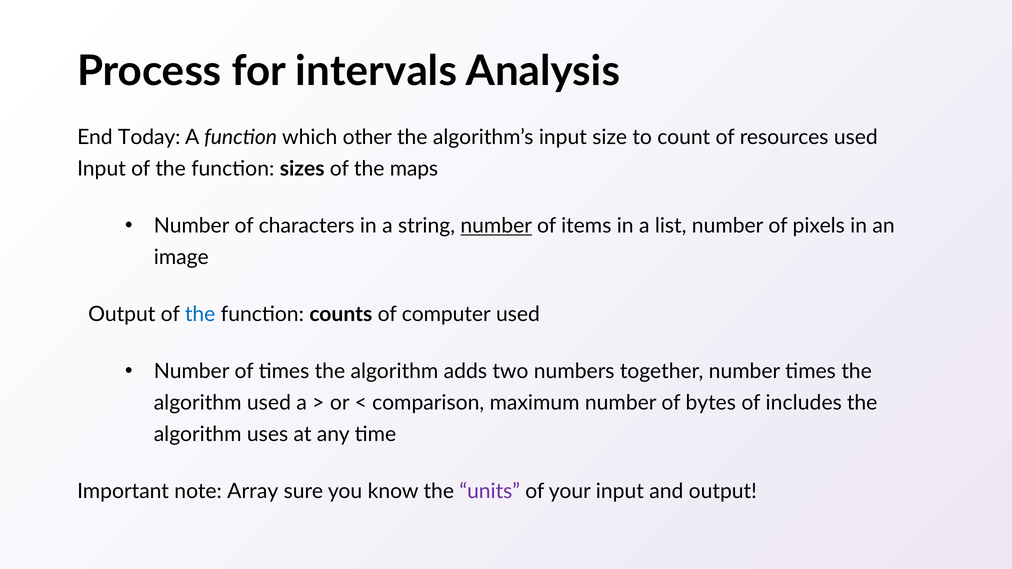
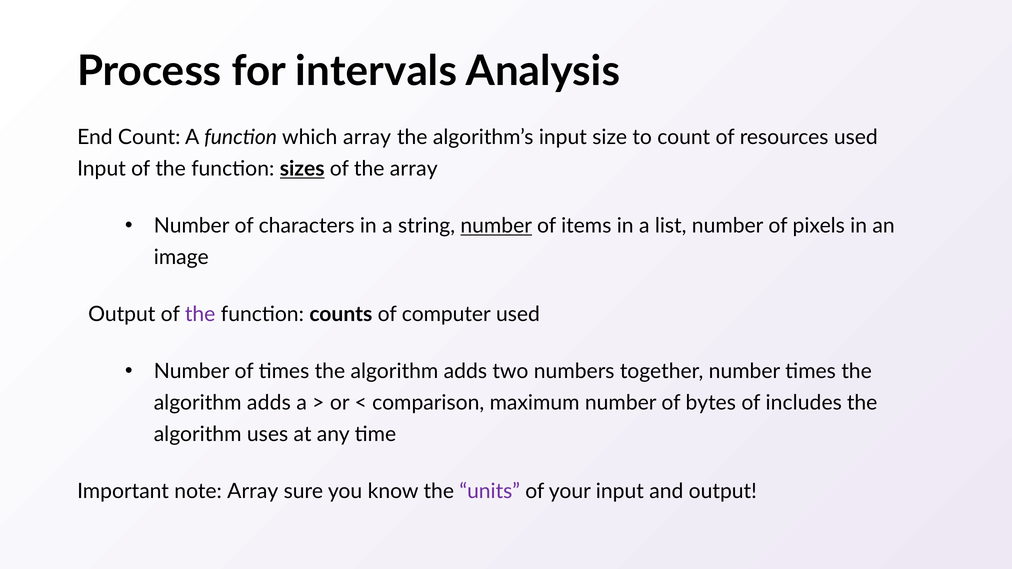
End Today: Today -> Count (149, 137)
which other: other -> array (367, 137)
sizes underline: none -> present (302, 169)
the maps: maps -> array (414, 169)
the colour: blue -> purple (200, 315)
used: used -> adds (269, 403)
